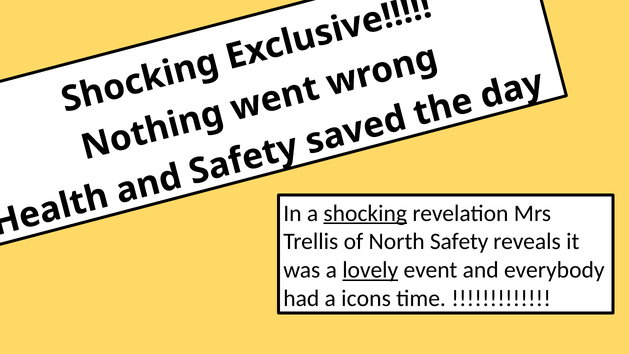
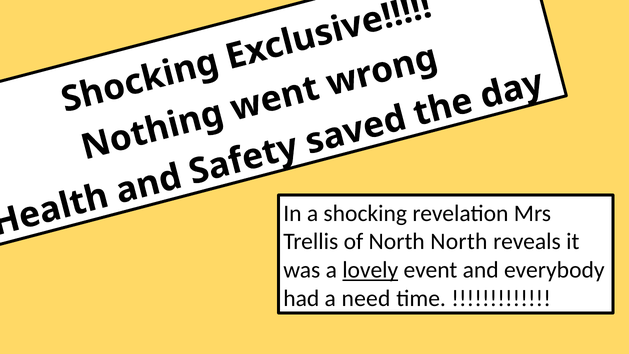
shocking underline: present -> none (365, 213)
North Safety: Safety -> North (459, 241)
icons: icons -> need (366, 298)
